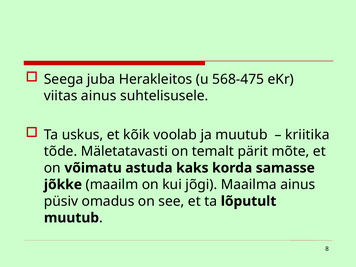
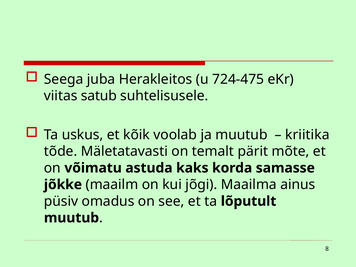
568-475: 568-475 -> 724-475 (238, 79)
viitas ainus: ainus -> satub (99, 96)
